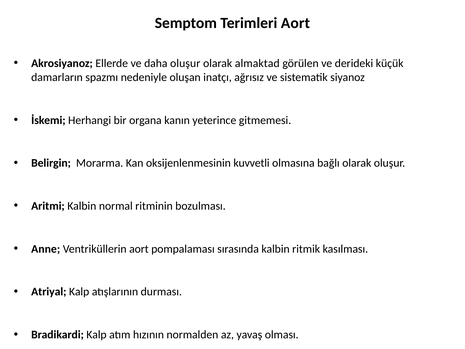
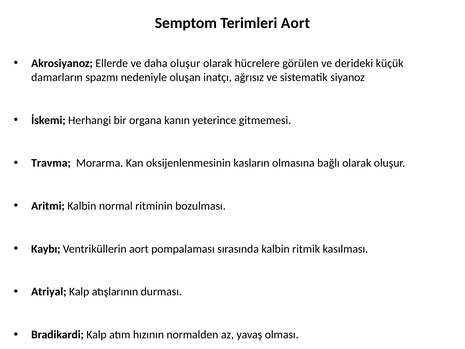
almaktad: almaktad -> hücrelere (257, 63)
Belirgin: Belirgin -> Travma (51, 163)
kuvvetli: kuvvetli -> kasların (251, 163)
Anne: Anne -> Kaybı (46, 249)
